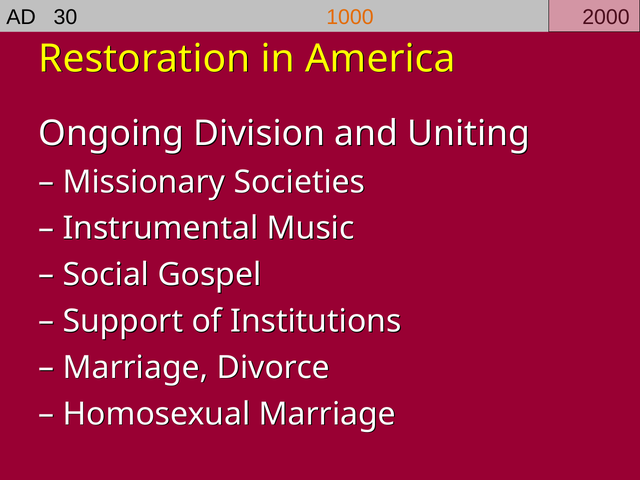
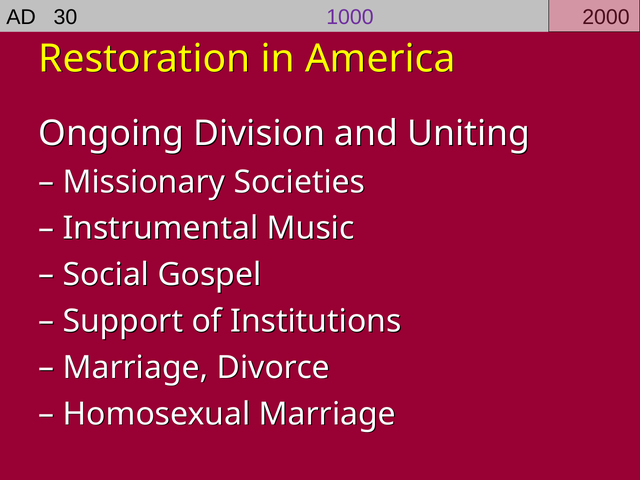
1000 colour: orange -> purple (350, 17)
